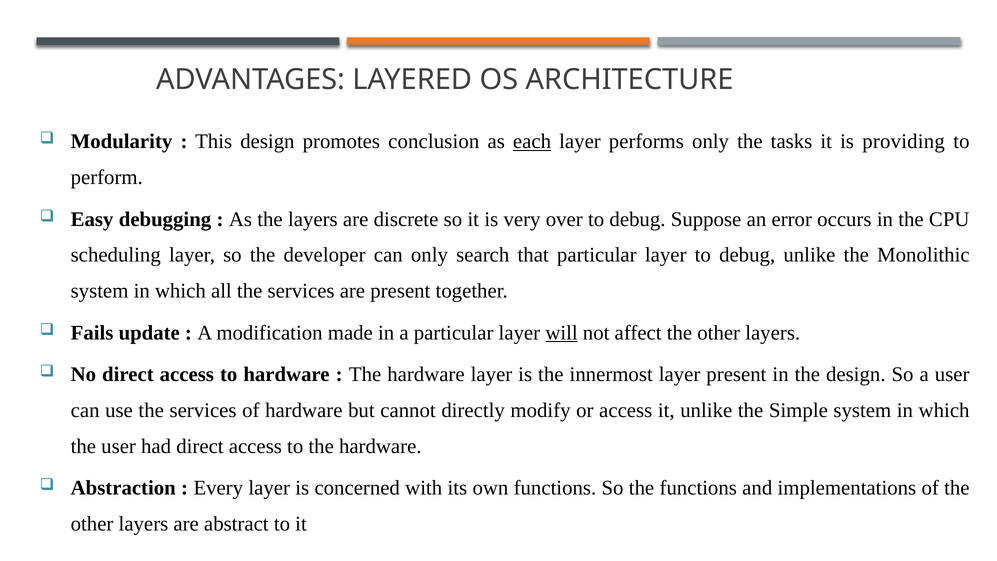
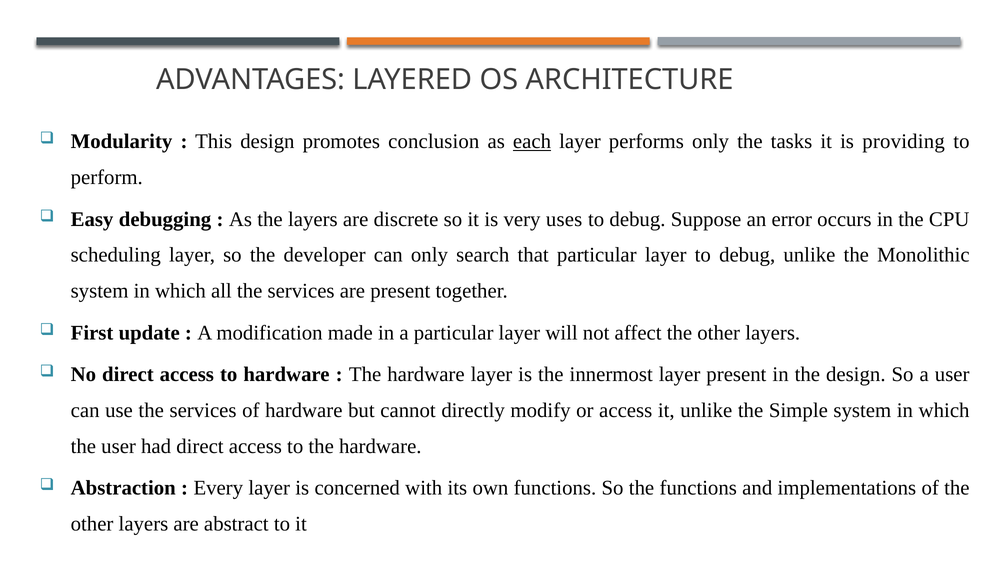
over: over -> uses (564, 219)
Fails: Fails -> First (92, 333)
will underline: present -> none (562, 333)
